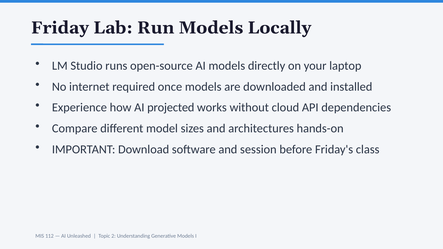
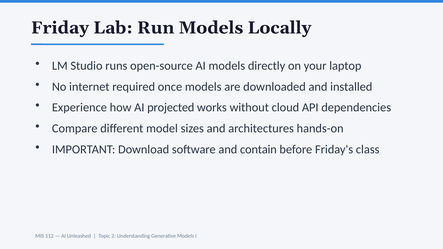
session: session -> contain (258, 150)
